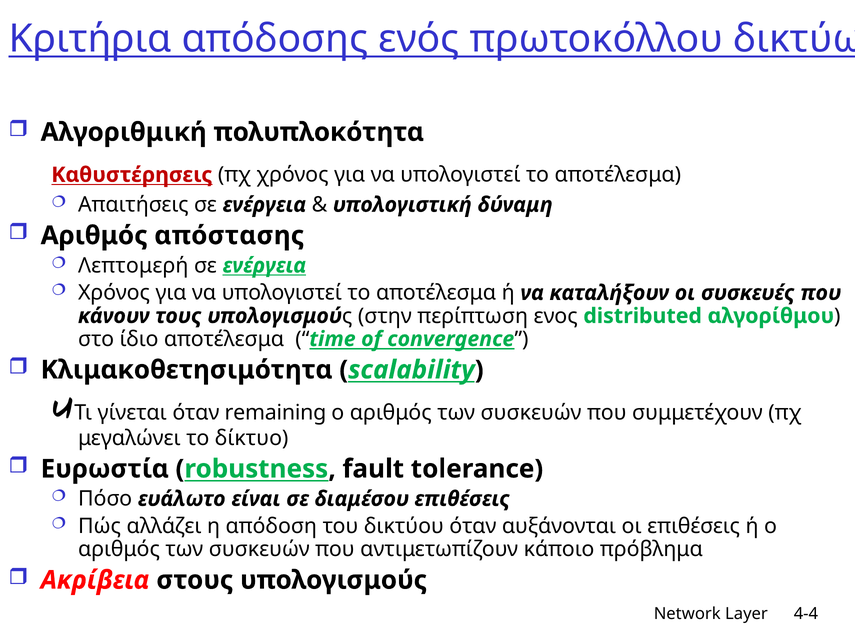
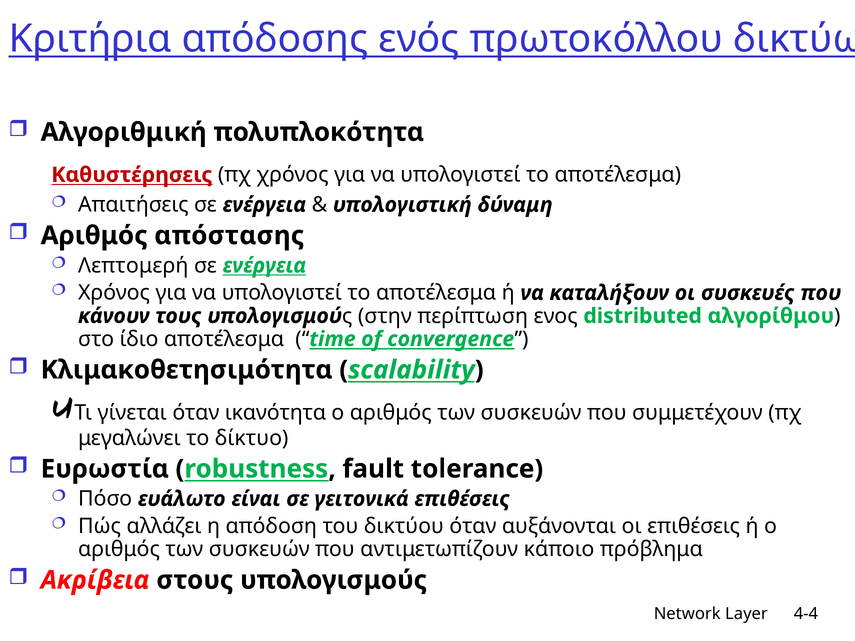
remaining: remaining -> ικανότητα (275, 413)
διαμέσου: διαμέσου -> γειτονικά (362, 499)
